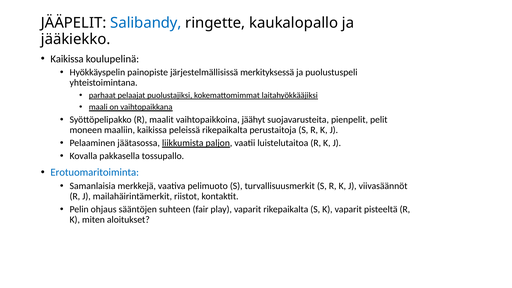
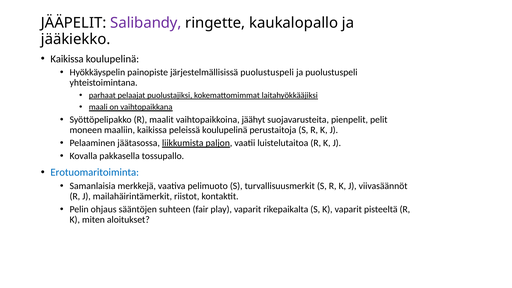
Salibandy colour: blue -> purple (146, 23)
järjestelmällisissä merkityksessä: merkityksessä -> puolustuspeli (267, 72)
peleissä rikepaikalta: rikepaikalta -> koulupelinä (225, 130)
